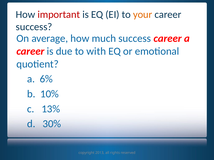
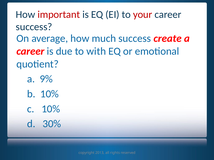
your colour: orange -> red (143, 14)
success career: career -> create (168, 39)
6%: 6% -> 9% (46, 79)
c 13%: 13% -> 10% (51, 109)
